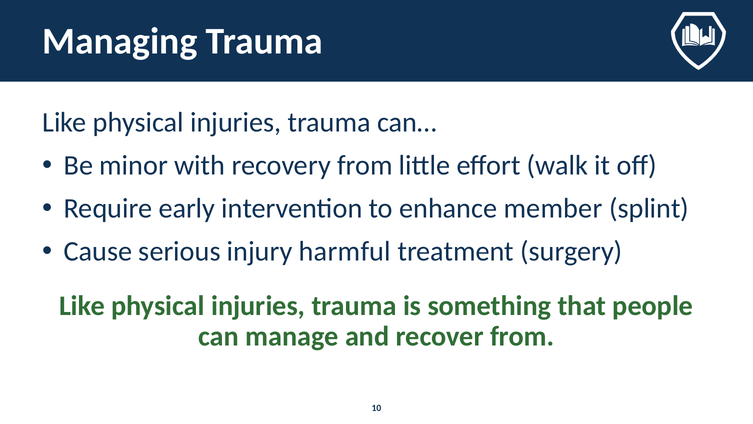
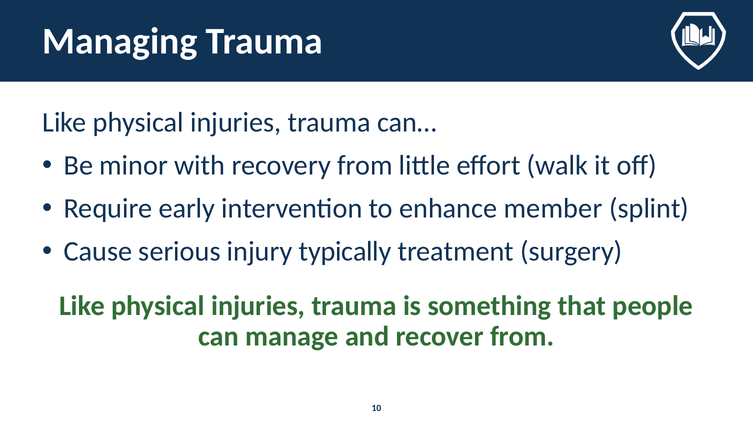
harmful: harmful -> typically (345, 251)
